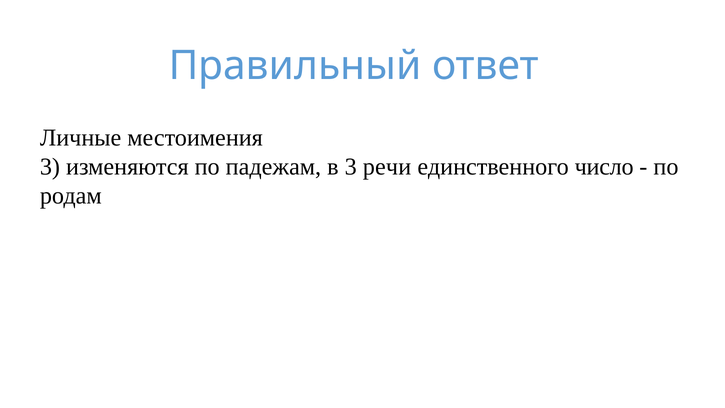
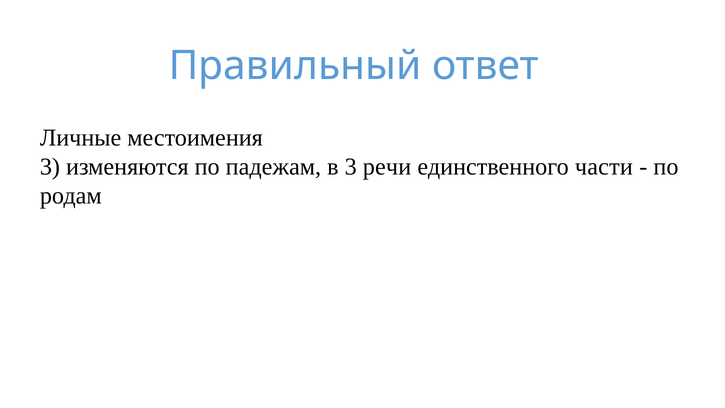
число: число -> части (604, 167)
